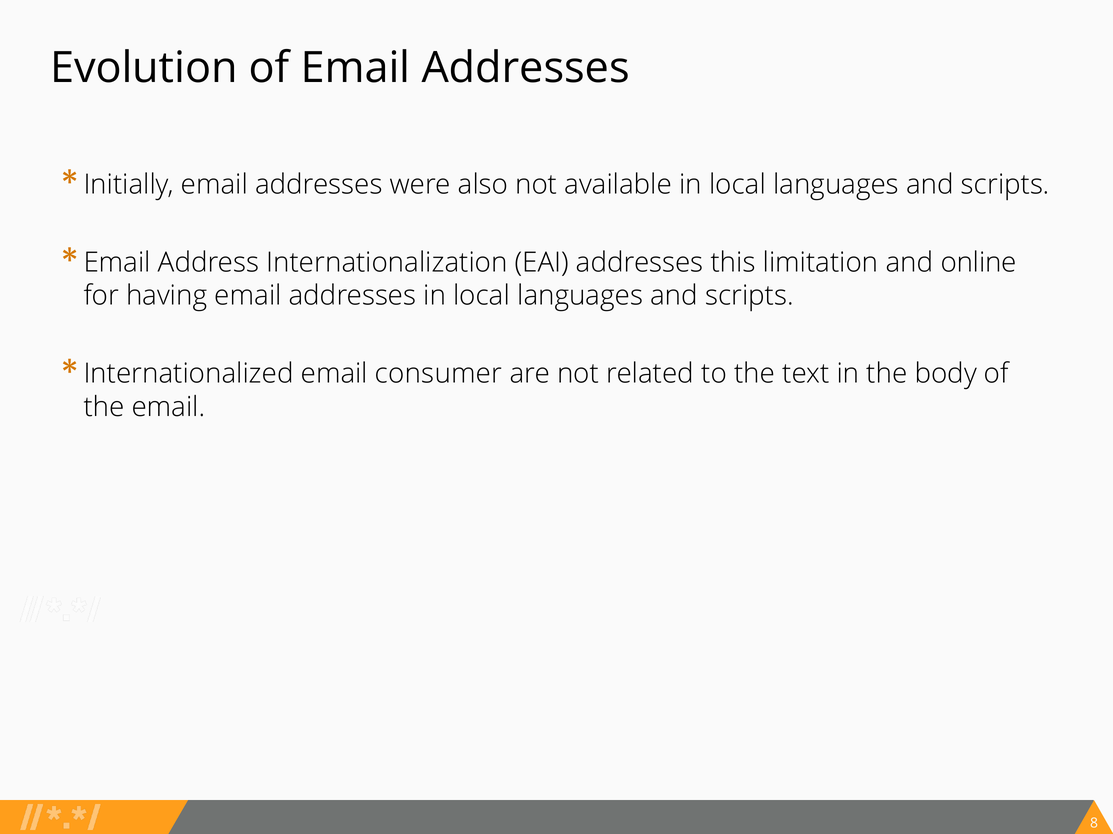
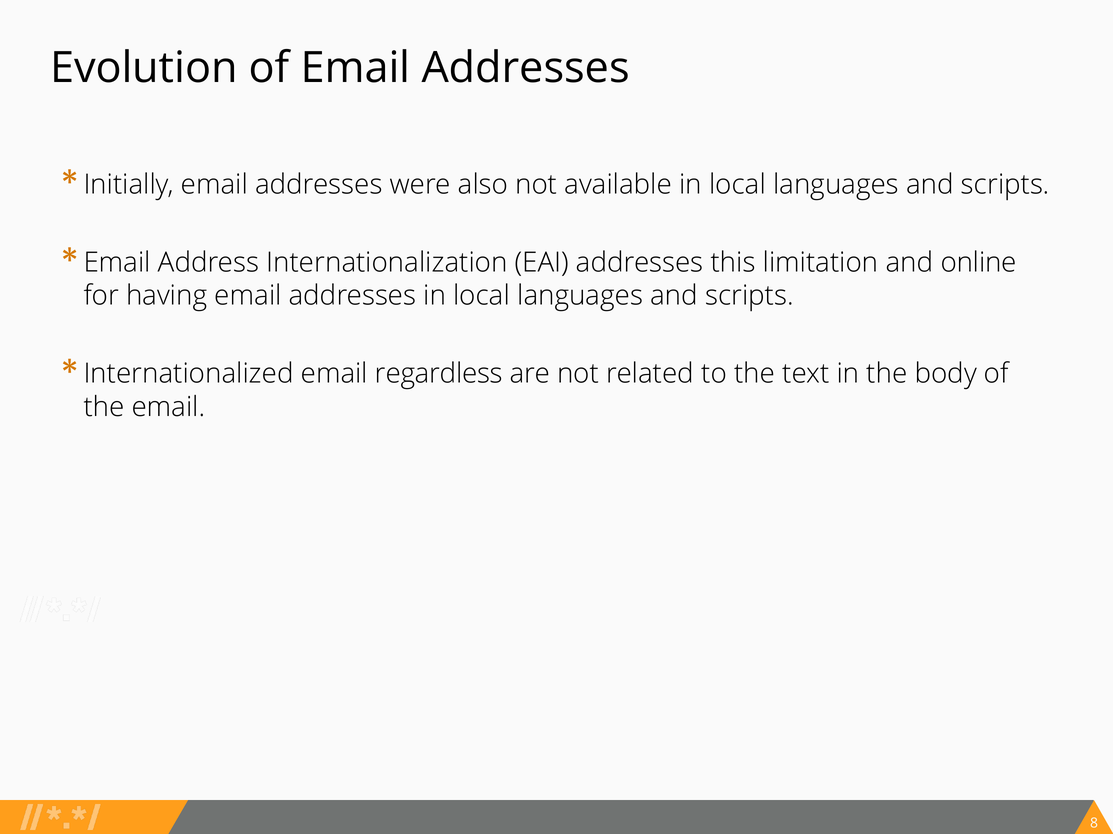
consumer: consumer -> regardless (439, 374)
